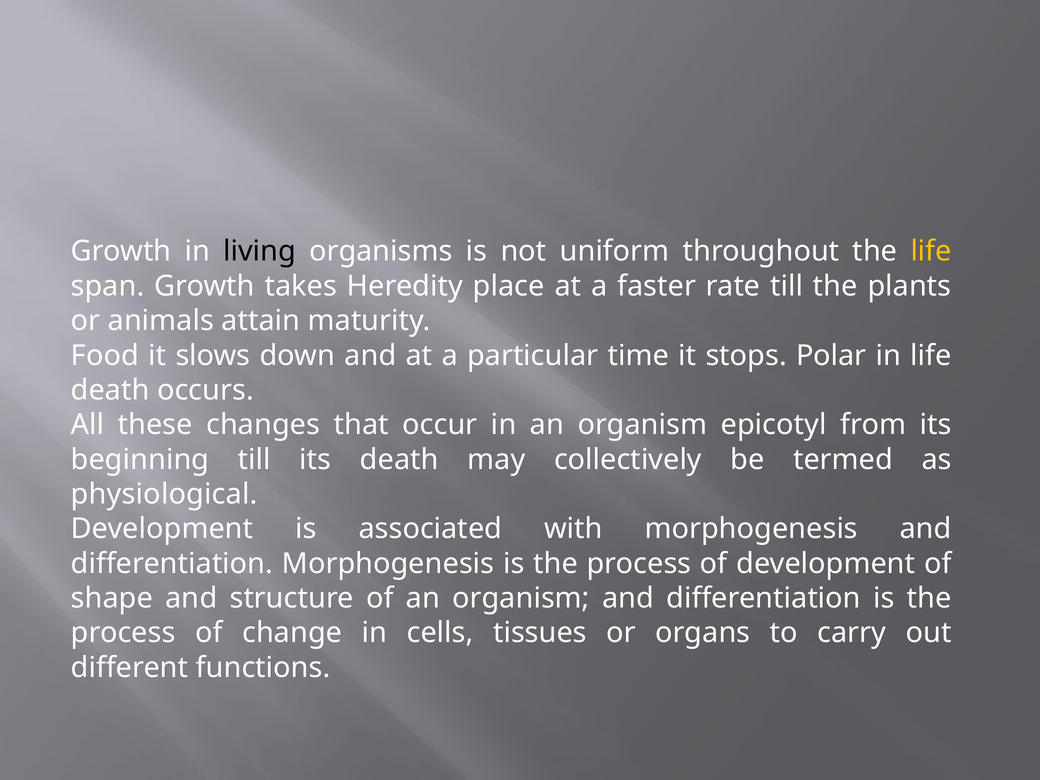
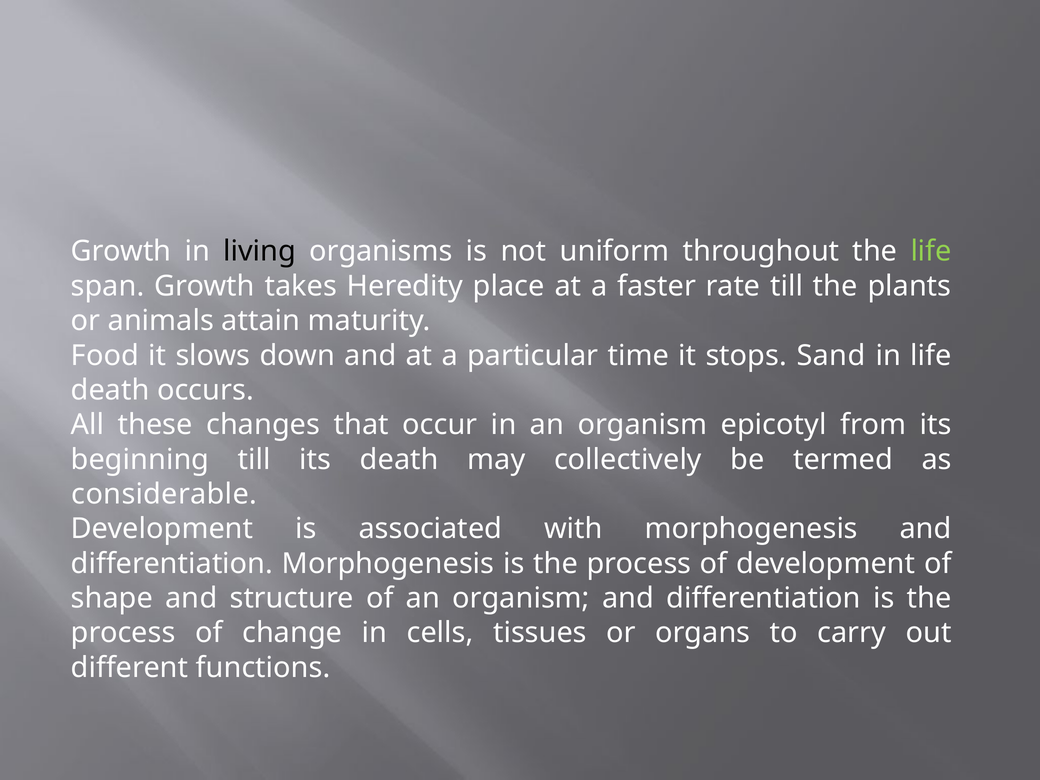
life colour: yellow -> light green (931, 251)
Polar: Polar -> Sand (831, 355)
physiological: physiological -> considerable (164, 494)
